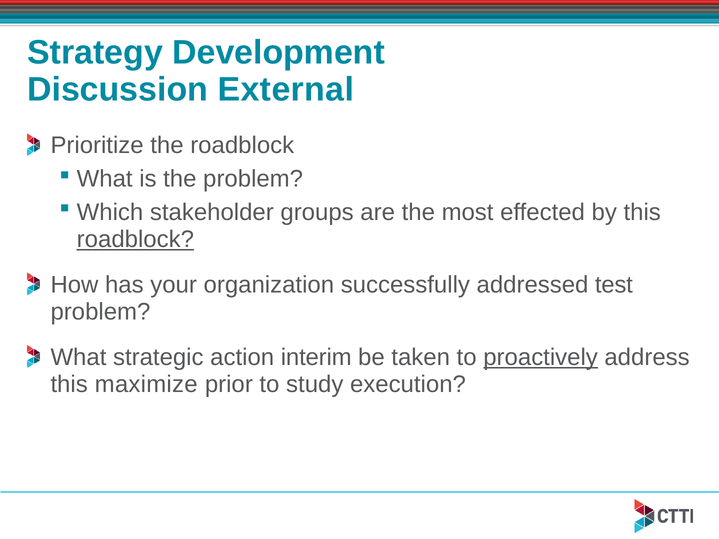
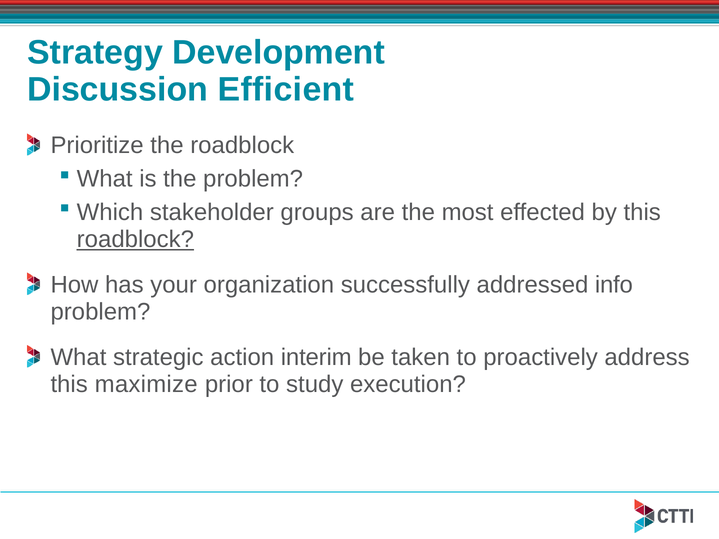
External: External -> Efficient (286, 89)
test: test -> info (614, 285)
proactively underline: present -> none (541, 357)
